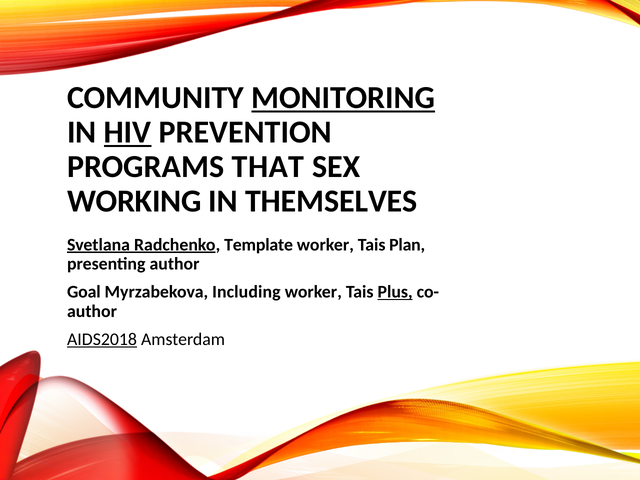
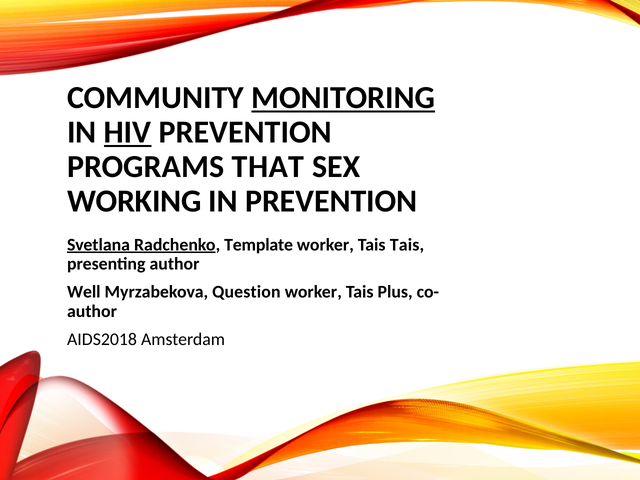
IN THEMSELVES: THEMSELVES -> PREVENTION (331, 201)
Tais Plan: Plan -> Tais (407, 245)
Goal: Goal -> Well (84, 292)
Including: Including -> Question (246, 292)
Plus underline: present -> none (395, 292)
AIDS2018 underline: present -> none (102, 339)
